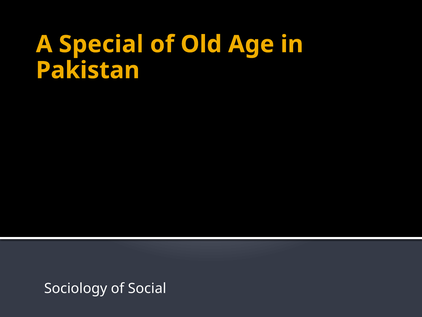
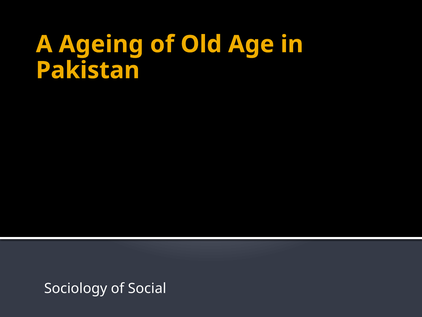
Special: Special -> Ageing (101, 44)
